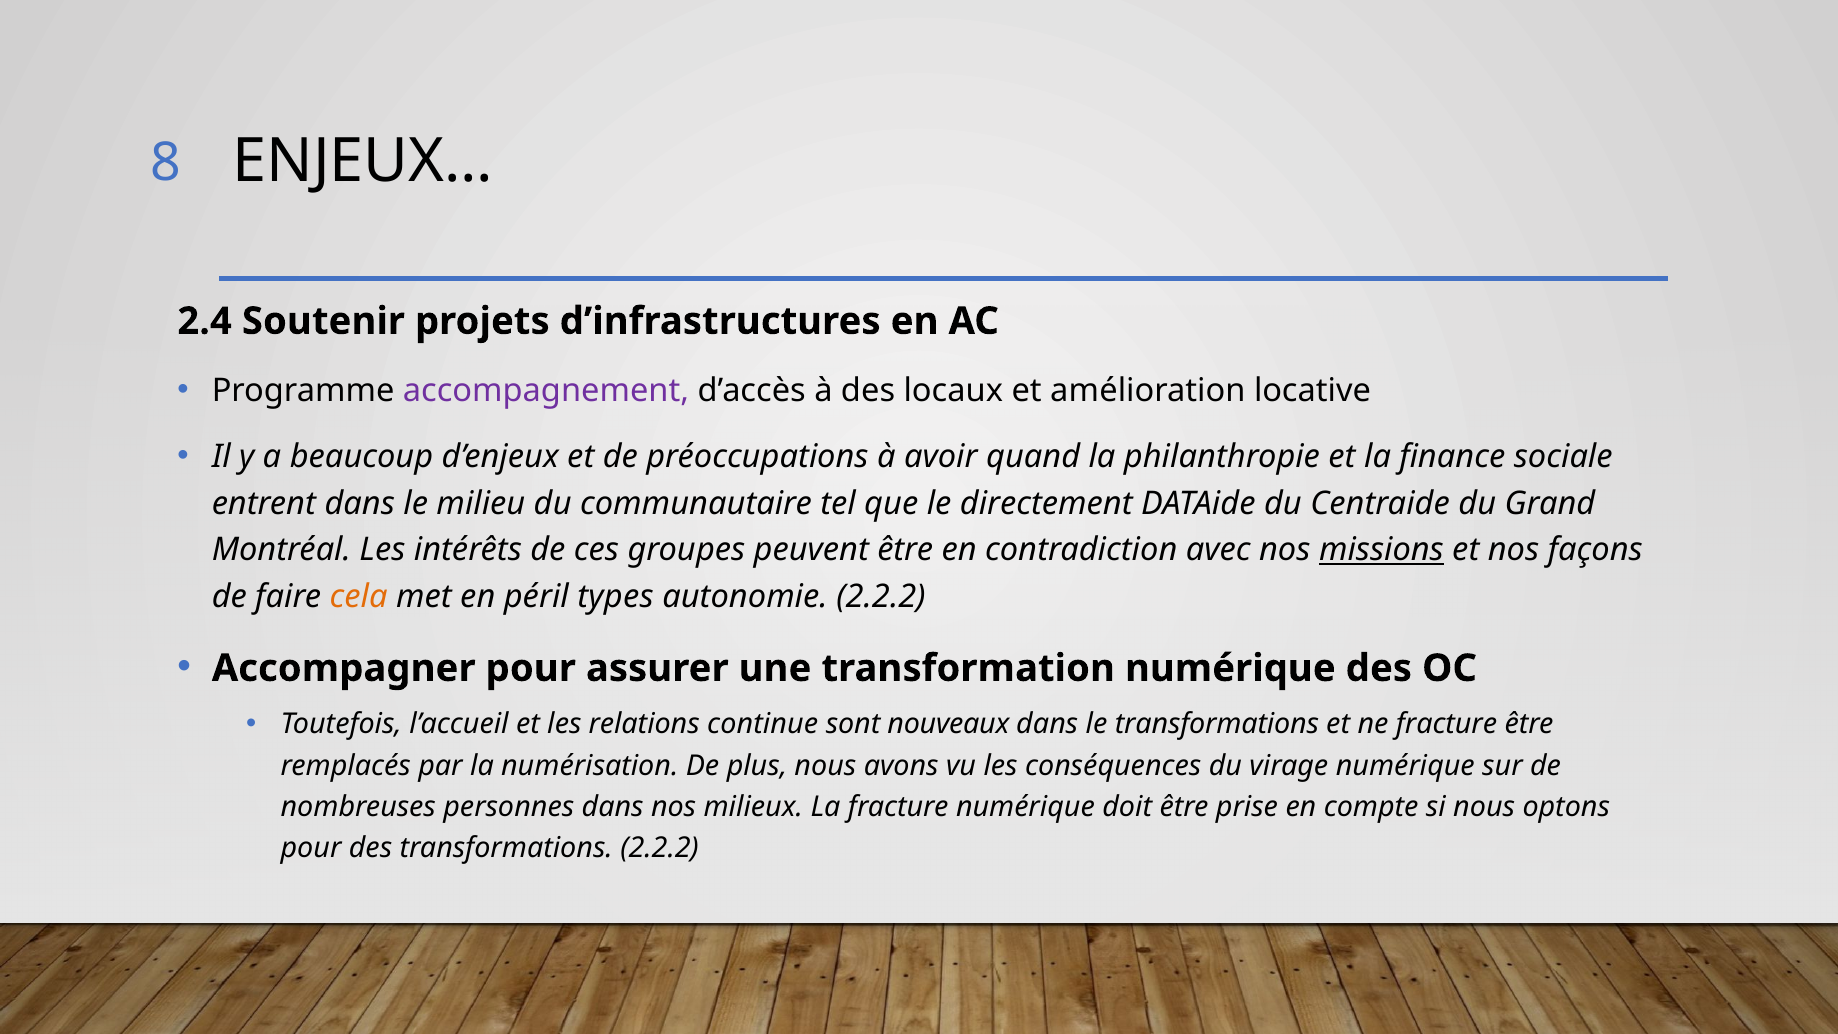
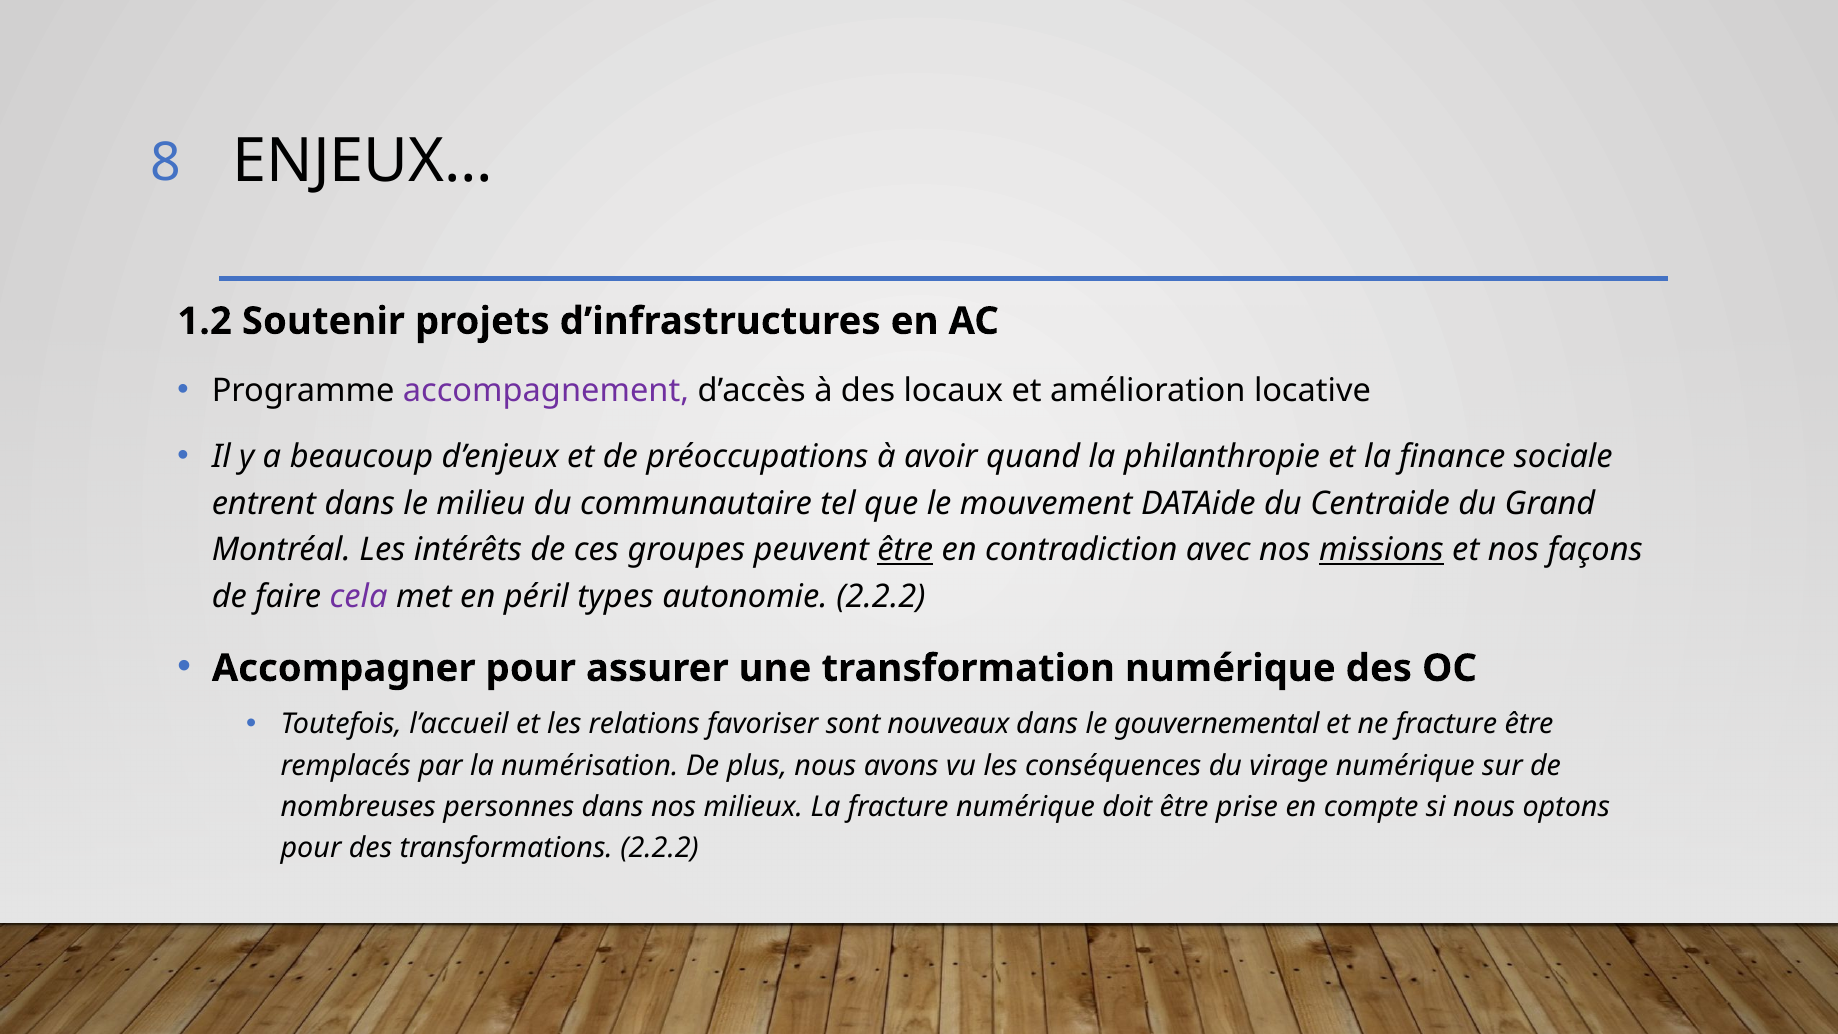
2.4: 2.4 -> 1.2 (205, 321)
directement: directement -> mouvement (1046, 503)
être underline: none -> present (905, 550)
cela colour: orange -> purple (359, 597)
continue: continue -> favoriser (763, 724)
le transformations: transformations -> gouvernemental (1217, 724)
